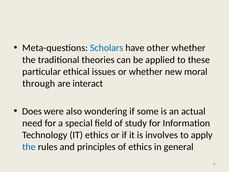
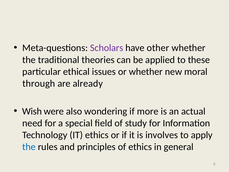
Scholars colour: blue -> purple (107, 48)
interact: interact -> already (88, 83)
Does: Does -> Wish (32, 111)
some: some -> more (148, 111)
